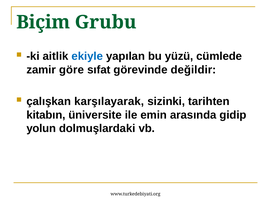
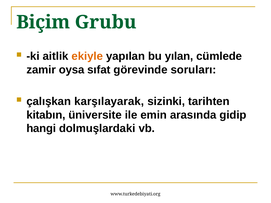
ekiyle colour: blue -> orange (87, 56)
yüzü: yüzü -> yılan (179, 56)
göre: göre -> oysa (72, 70)
değildir: değildir -> soruları (193, 70)
yolun: yolun -> hangi (41, 129)
